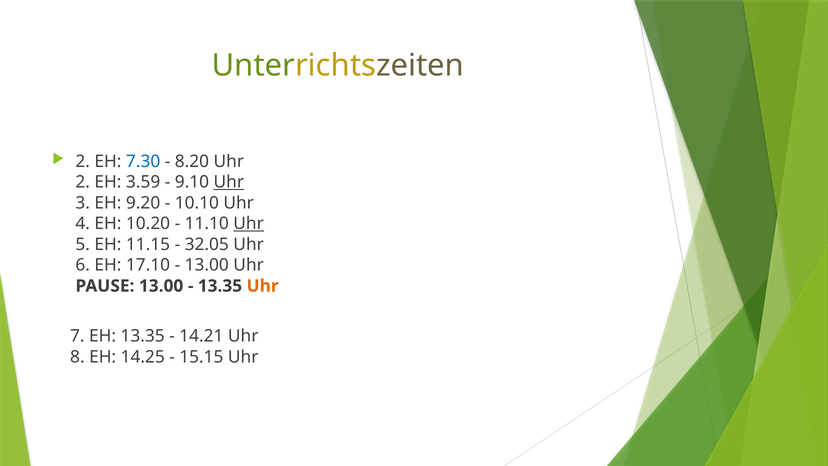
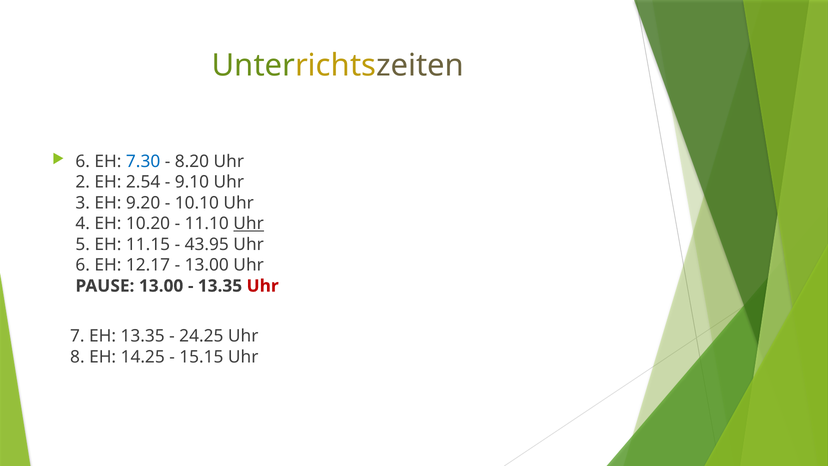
2: 2 -> 6 (83, 161)
3.59: 3.59 -> 2.54 (143, 182)
Uhr underline: present -> none (229, 182)
32.05: 32.05 -> 43.95 (207, 244)
17.10: 17.10 -> 12.17 (148, 265)
Uhr colour: orange -> red (263, 286)
14.21: 14.21 -> 24.25 (201, 336)
